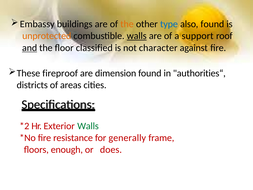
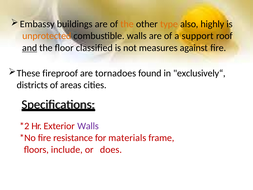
type colour: blue -> orange (169, 24)
also found: found -> highly (212, 24)
walls underline: present -> none (137, 36)
character: character -> measures (158, 48)
dimension: dimension -> tornadoes (116, 73)
authorities“: authorities“ -> exclusively“ (199, 73)
Walls colour: green -> purple (88, 126)
generally: generally -> materials (127, 138)
enough: enough -> include (67, 150)
